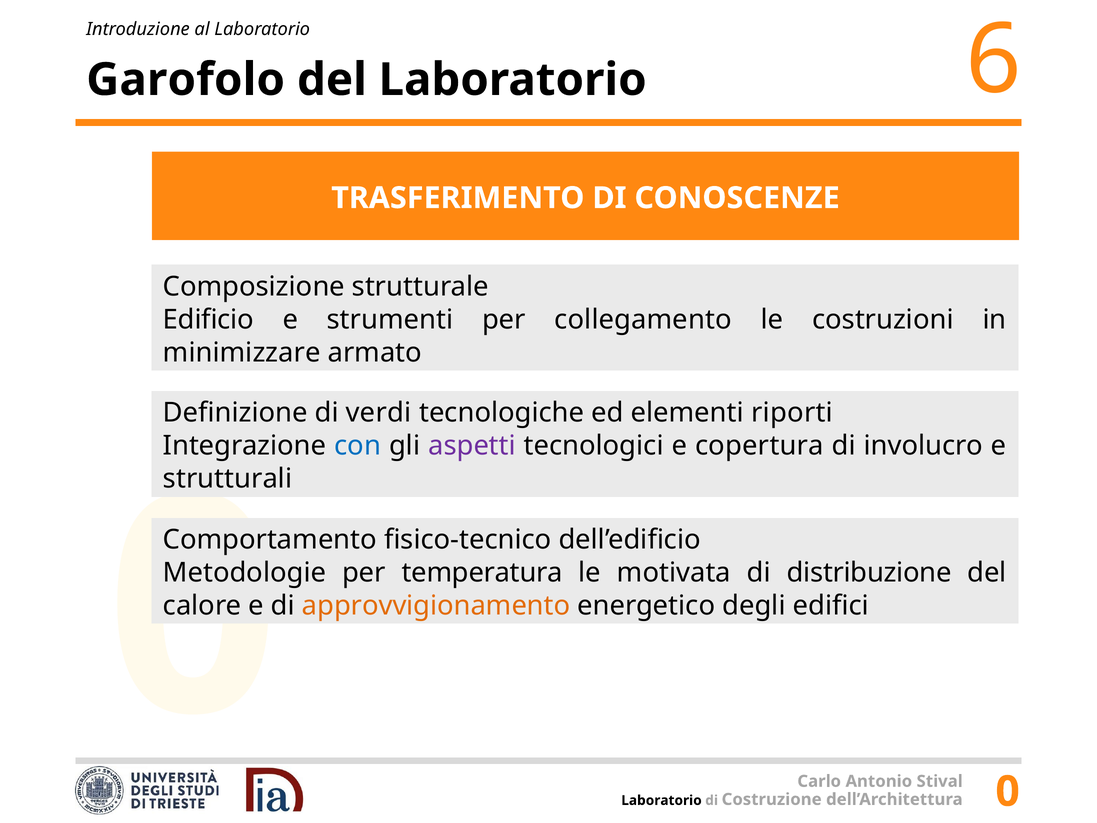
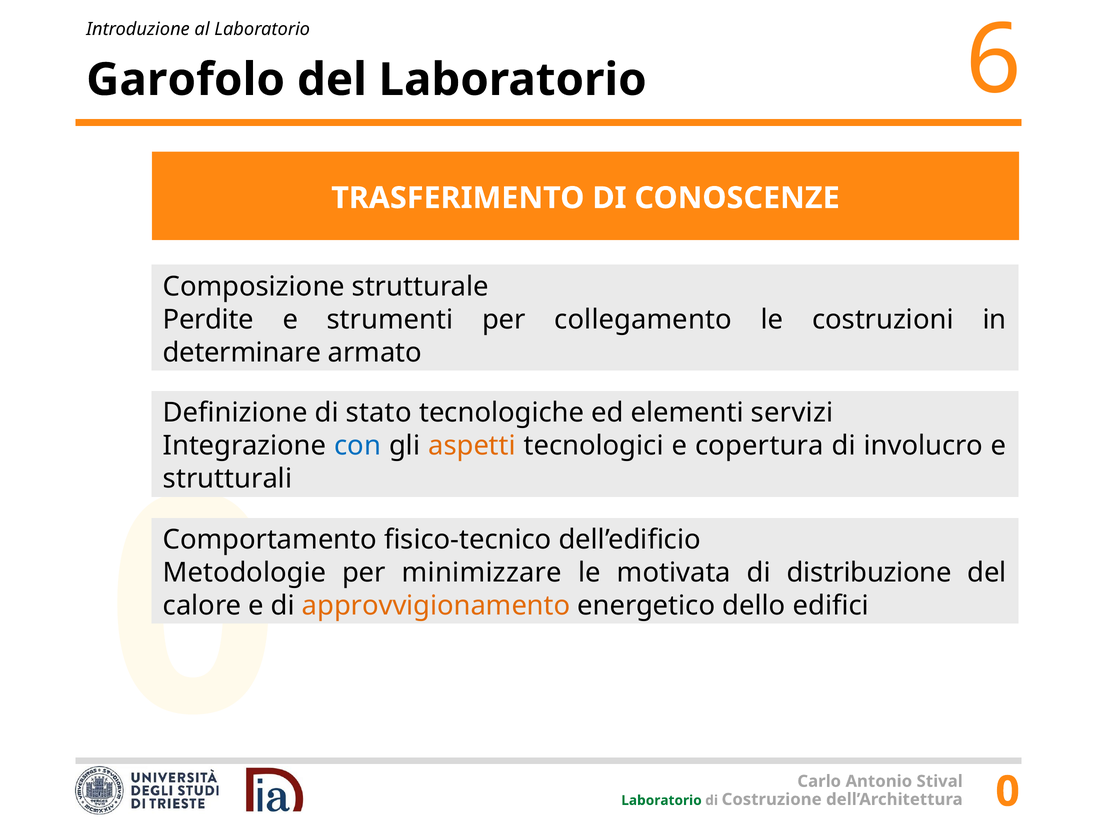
Edificio: Edificio -> Perdite (208, 319)
minimizzare: minimizzare -> determinare (242, 352)
verdi: verdi -> stato (379, 413)
riporti: riporti -> servizi (792, 413)
aspetti colour: purple -> orange (472, 446)
temperatura: temperatura -> minimizzare (482, 572)
degli: degli -> dello (754, 605)
Laboratorio colour: black -> green (661, 800)
